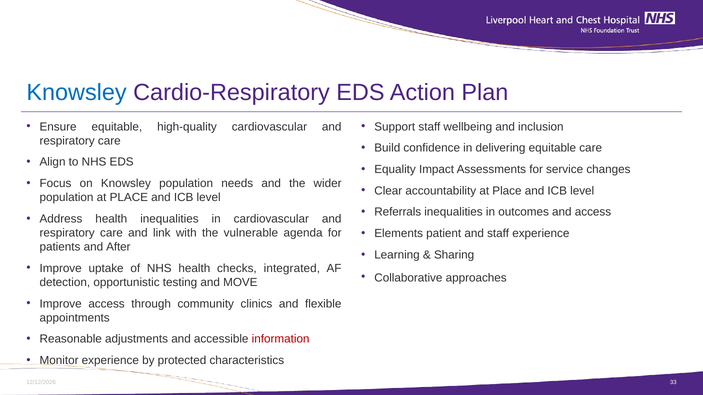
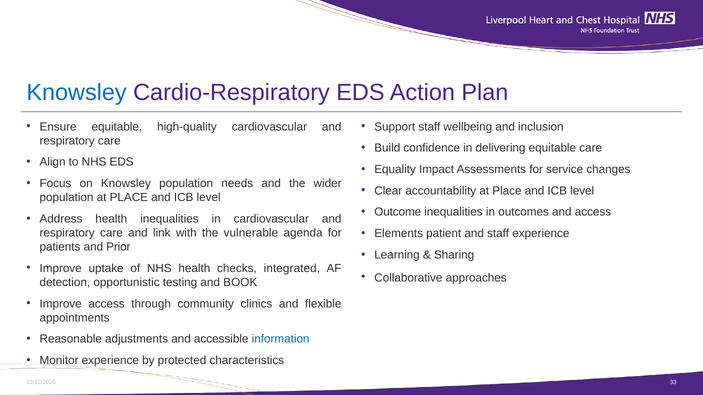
Referrals: Referrals -> Outcome (398, 212)
After: After -> Prior (118, 247)
MOVE: MOVE -> BOOK (240, 283)
information colour: red -> blue (281, 339)
